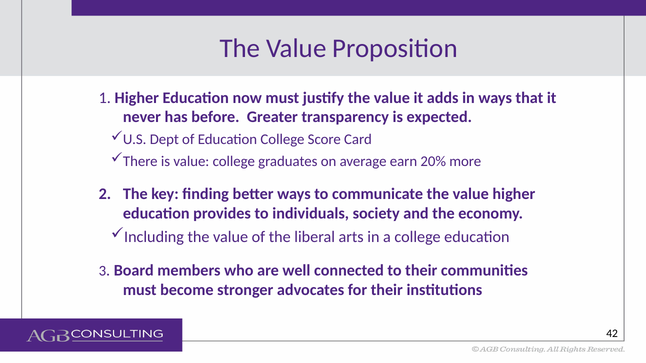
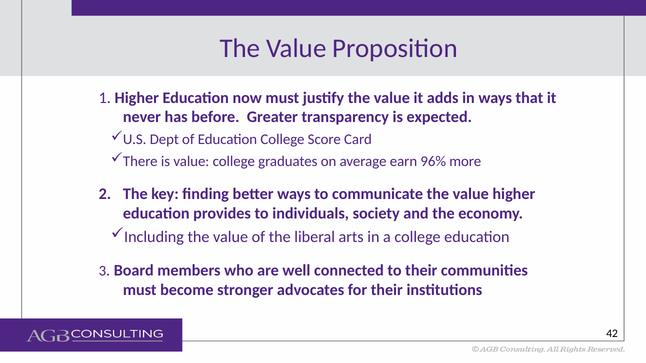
20%: 20% -> 96% (433, 162)
